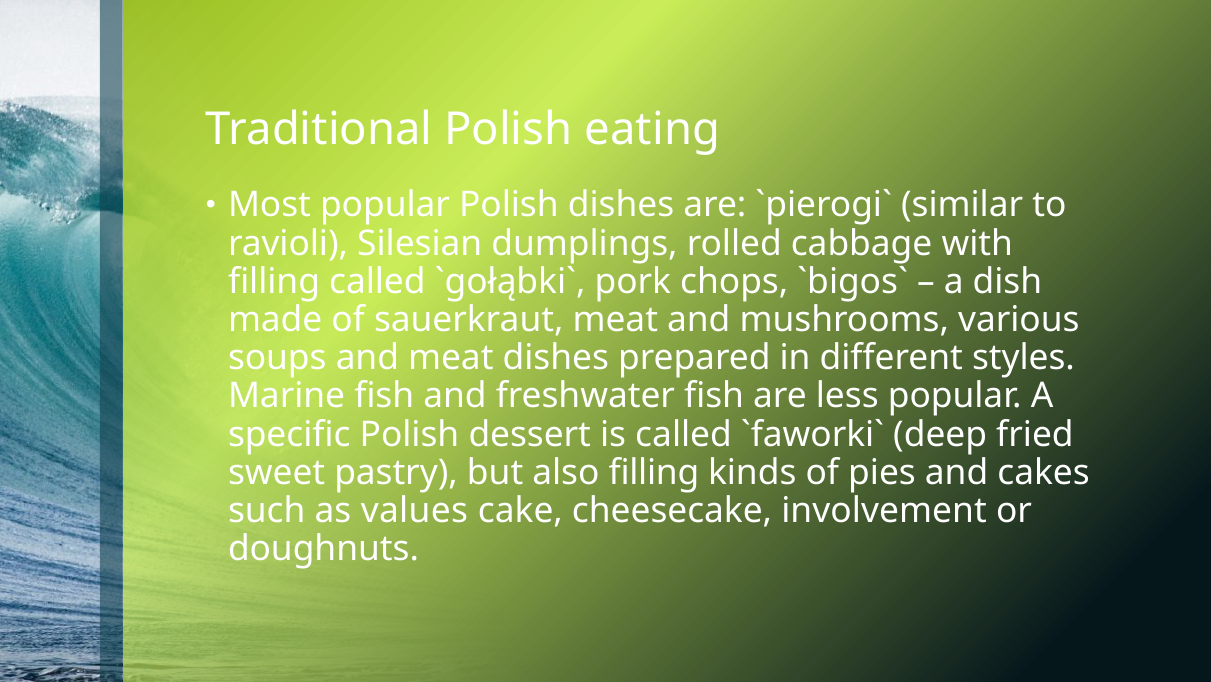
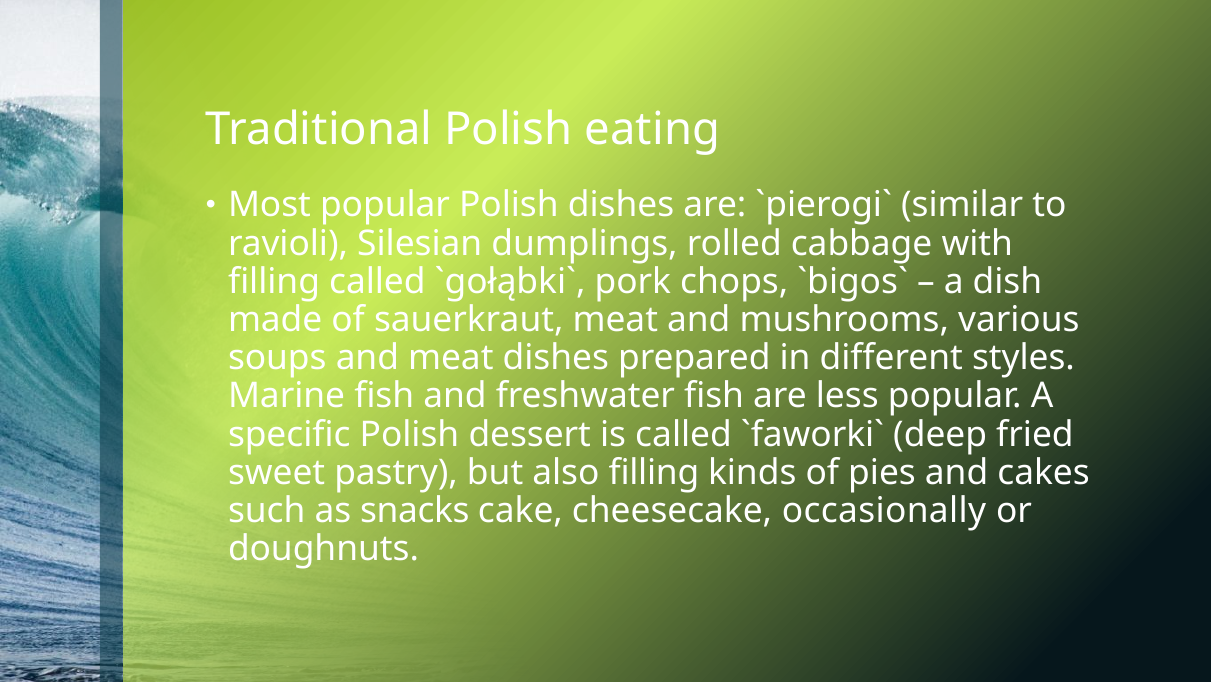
values: values -> snacks (415, 510)
involvement: involvement -> occasionally (884, 510)
